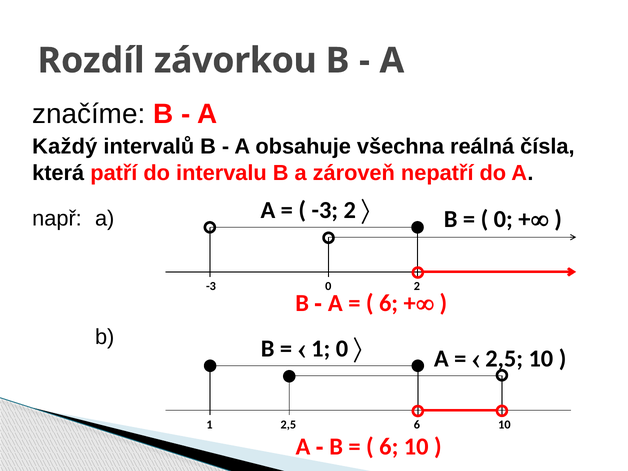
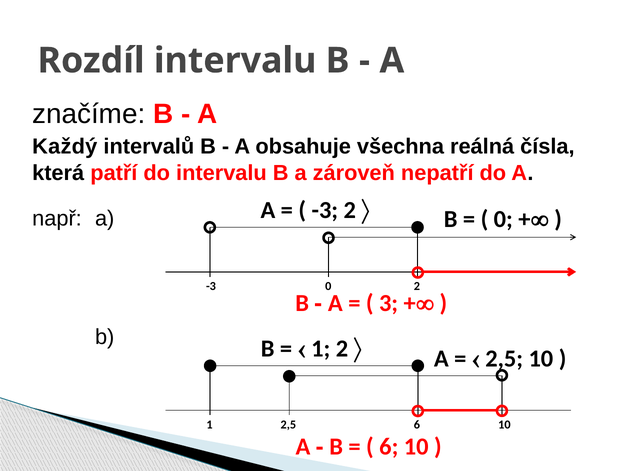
Rozdíl závorkou: závorkou -> intervalu (235, 61)
6: 6 -> 3 (389, 303)
1 0: 0 -> 2 (342, 349)
